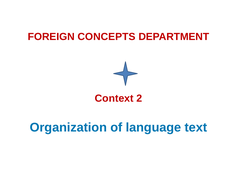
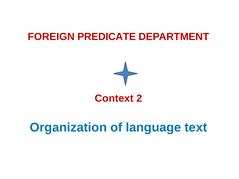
CONCEPTS: CONCEPTS -> PREDICATE (107, 37)
